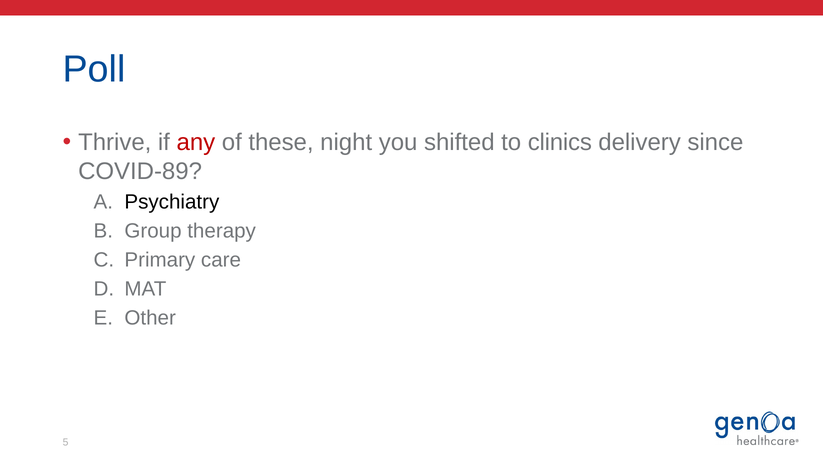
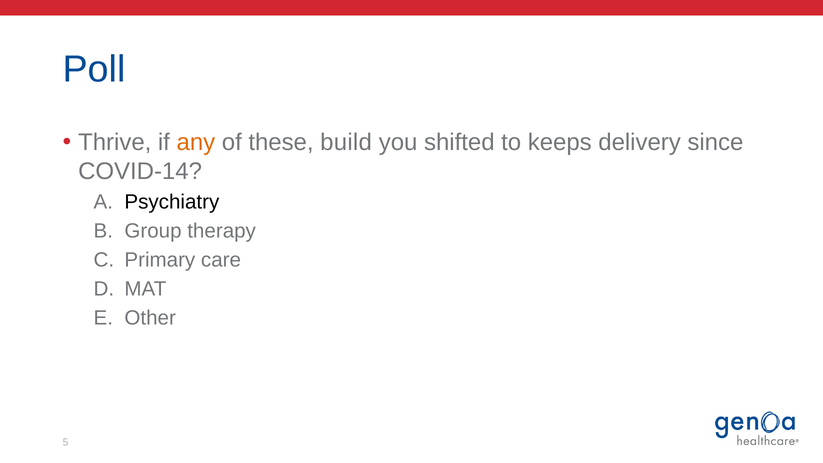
any colour: red -> orange (196, 142)
night: night -> build (346, 142)
clinics: clinics -> keeps (560, 142)
COVID-89: COVID-89 -> COVID-14 (140, 171)
